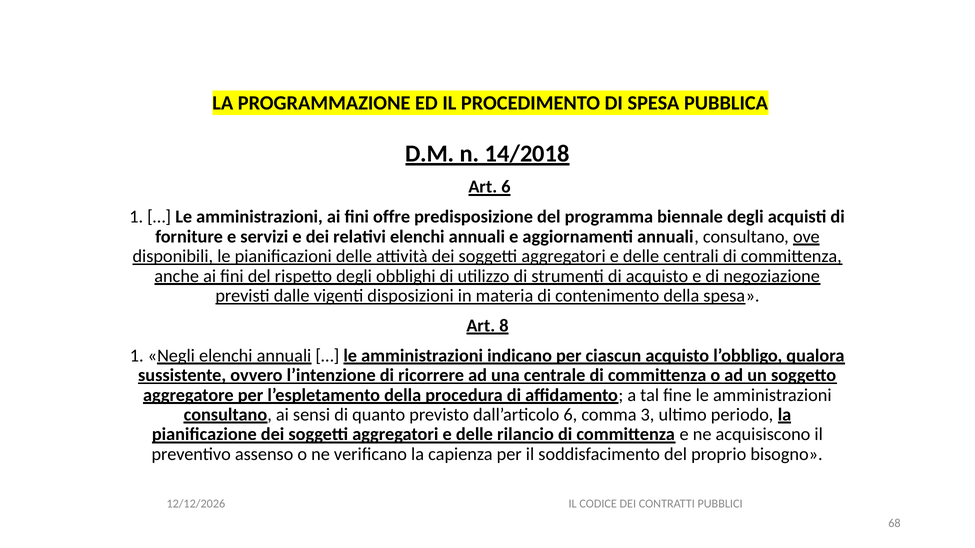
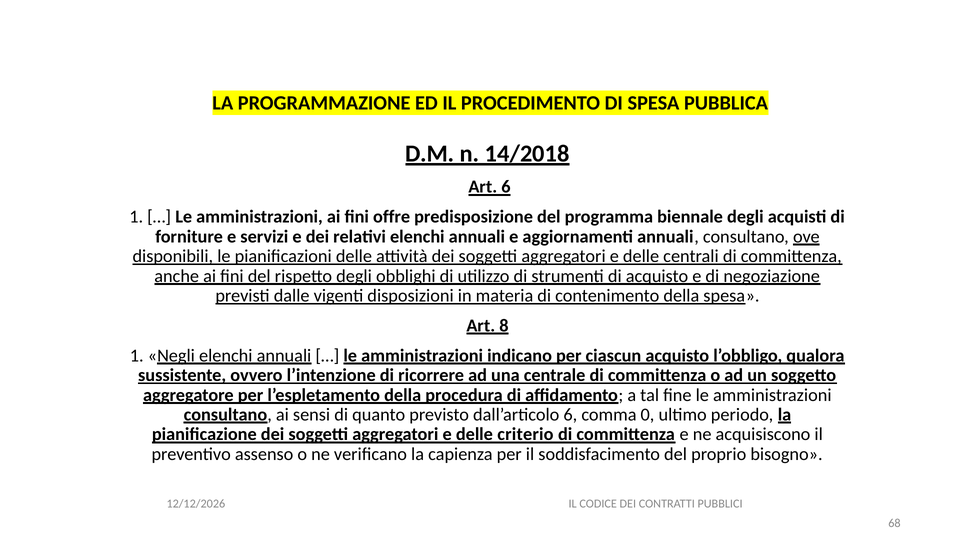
3: 3 -> 0 (647, 415)
rilancio: rilancio -> criterio (525, 435)
